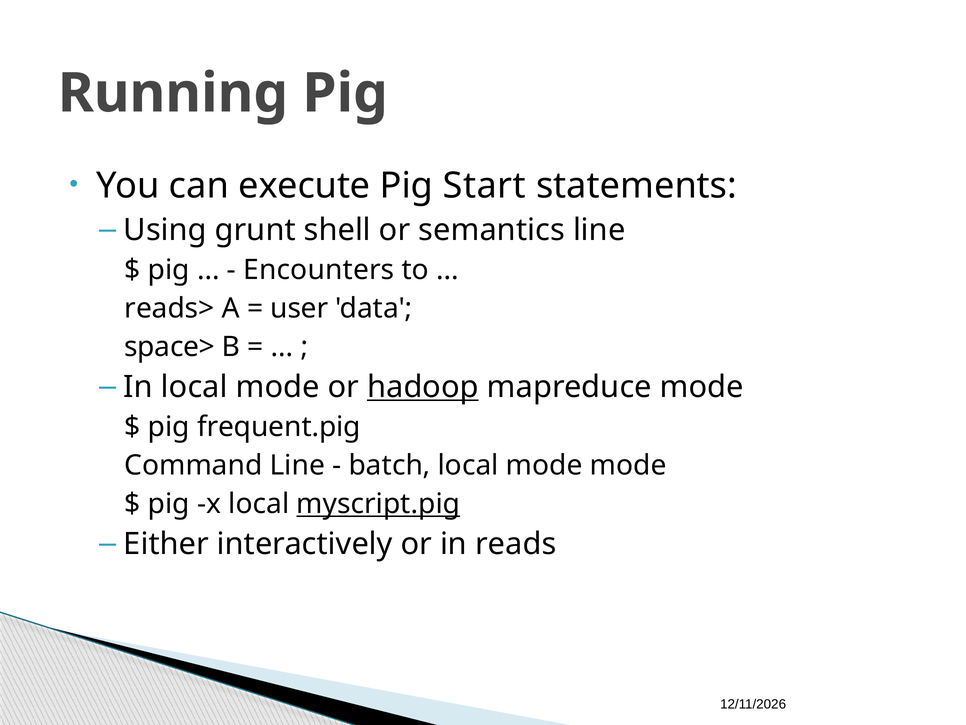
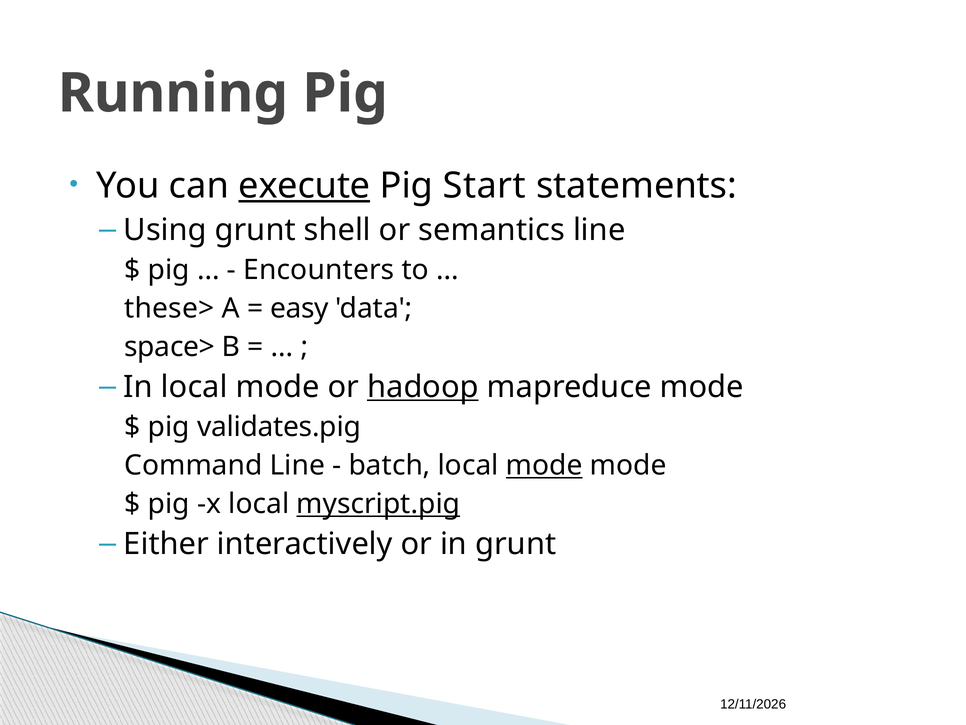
execute underline: none -> present (304, 186)
reads>: reads> -> these> (169, 308)
user: user -> easy (299, 308)
frequent.pig: frequent.pig -> validates.pig (279, 427)
mode underline: none -> present (544, 465)
in reads: reads -> grunt (516, 544)
